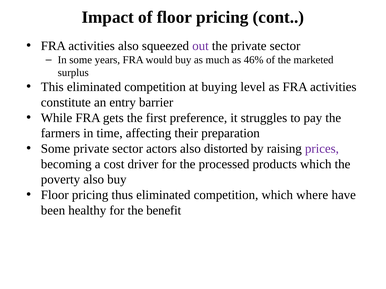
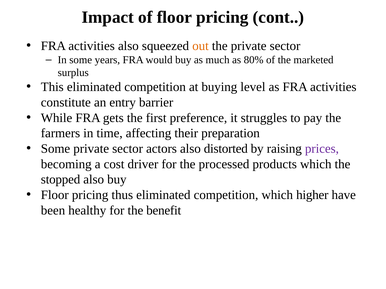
out colour: purple -> orange (200, 46)
46%: 46% -> 80% (254, 60)
poverty: poverty -> stopped (61, 180)
where: where -> higher (312, 195)
